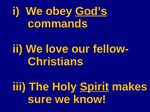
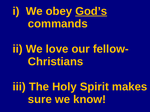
Spirit underline: present -> none (94, 87)
